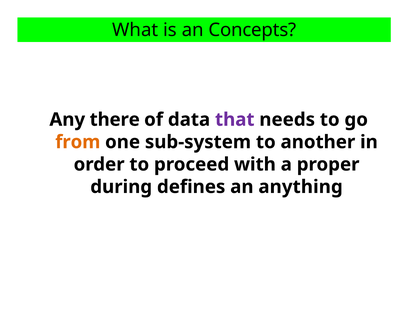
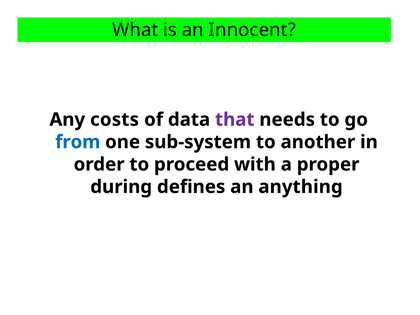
Concepts: Concepts -> Innocent (252, 30)
there: there -> costs (115, 120)
from colour: orange -> blue (78, 142)
